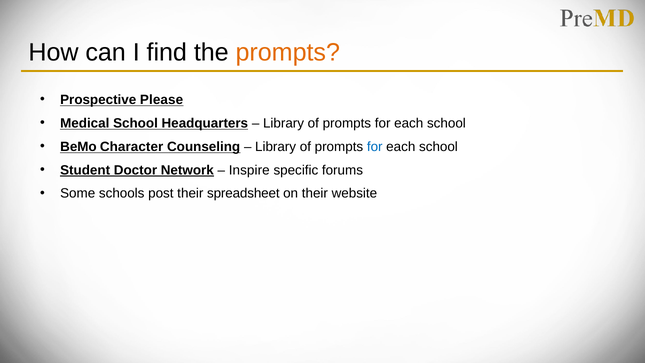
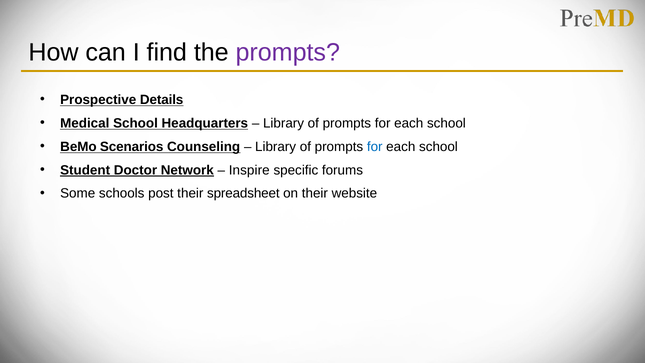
prompts colour: orange -> purple (288, 52)
Please: Please -> Details (162, 100)
Character: Character -> Scenarios (132, 147)
